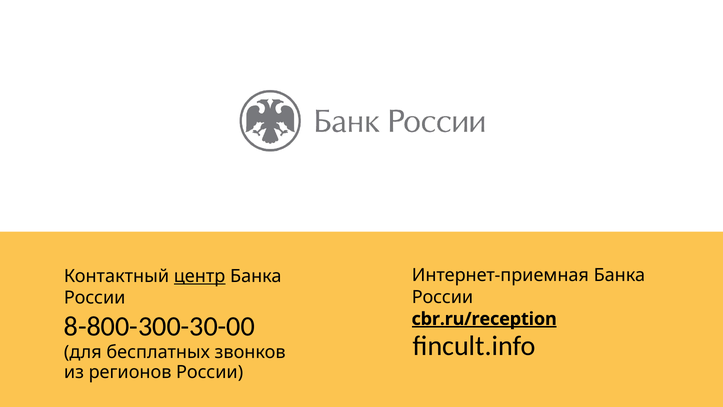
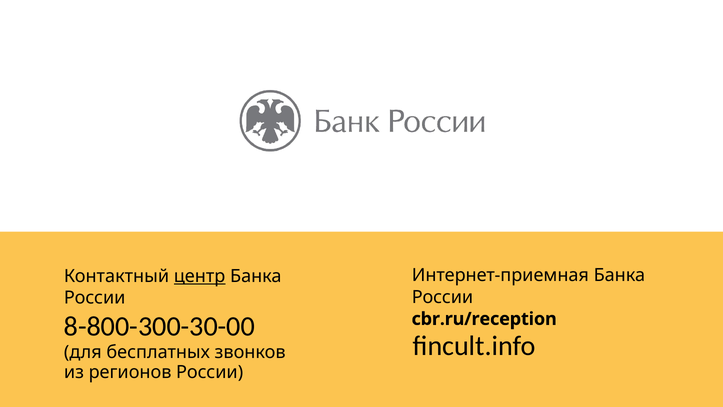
cbr.ru/reception underline: present -> none (484, 319)
